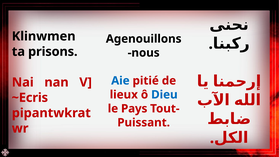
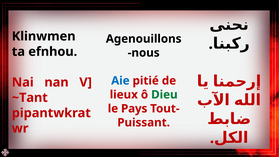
prisons: prisons -> efnhou (53, 52)
Dieu colour: blue -> green (164, 95)
~Ecris: ~Ecris -> ~Tant (30, 98)
